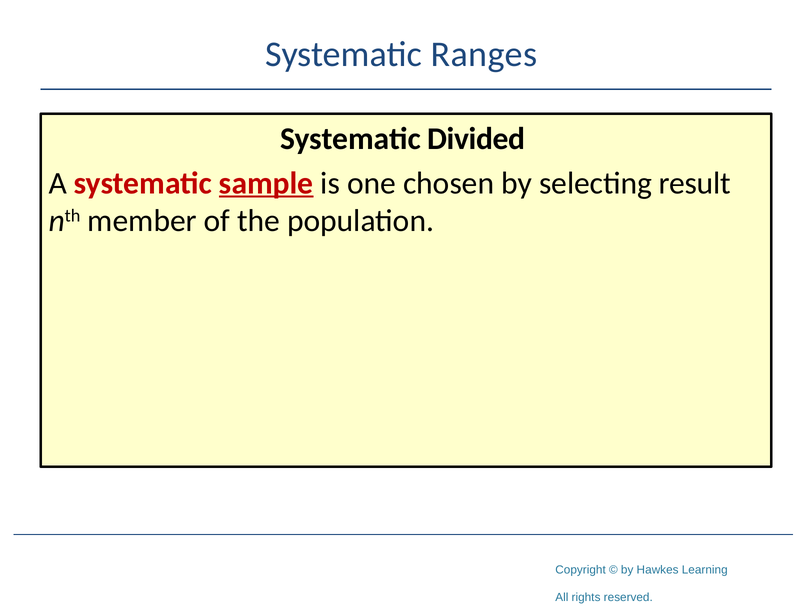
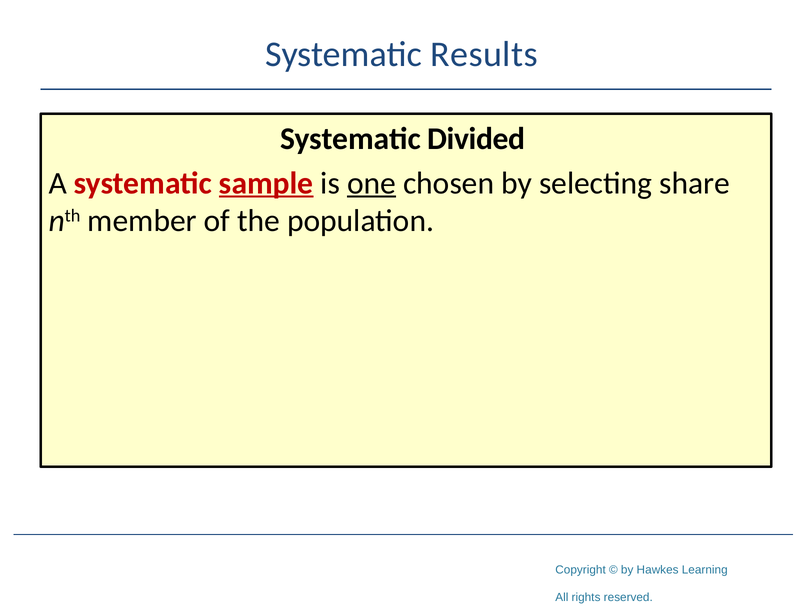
Ranges: Ranges -> Results (484, 55)
one underline: none -> present (371, 183)
result: result -> share (695, 183)
